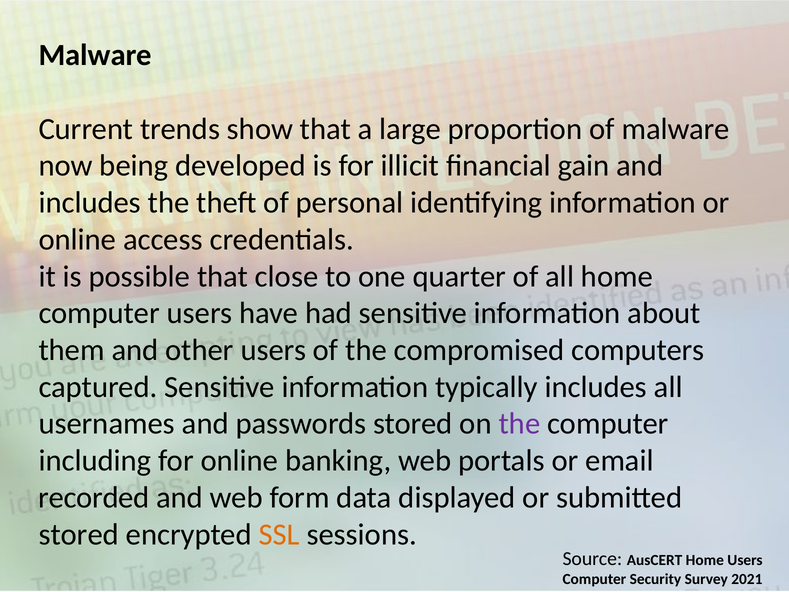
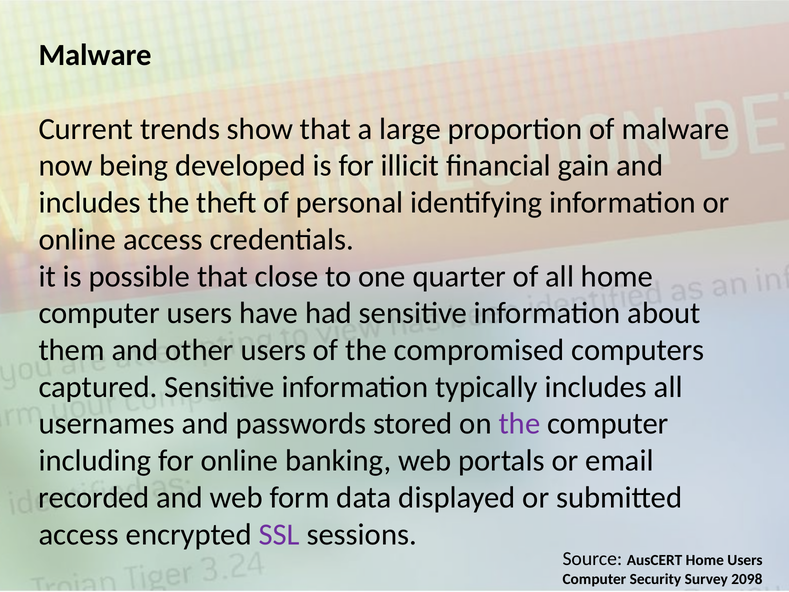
stored: stored -> access (79, 534)
SSL colour: orange -> purple (279, 534)
2021: 2021 -> 2098 (747, 579)
